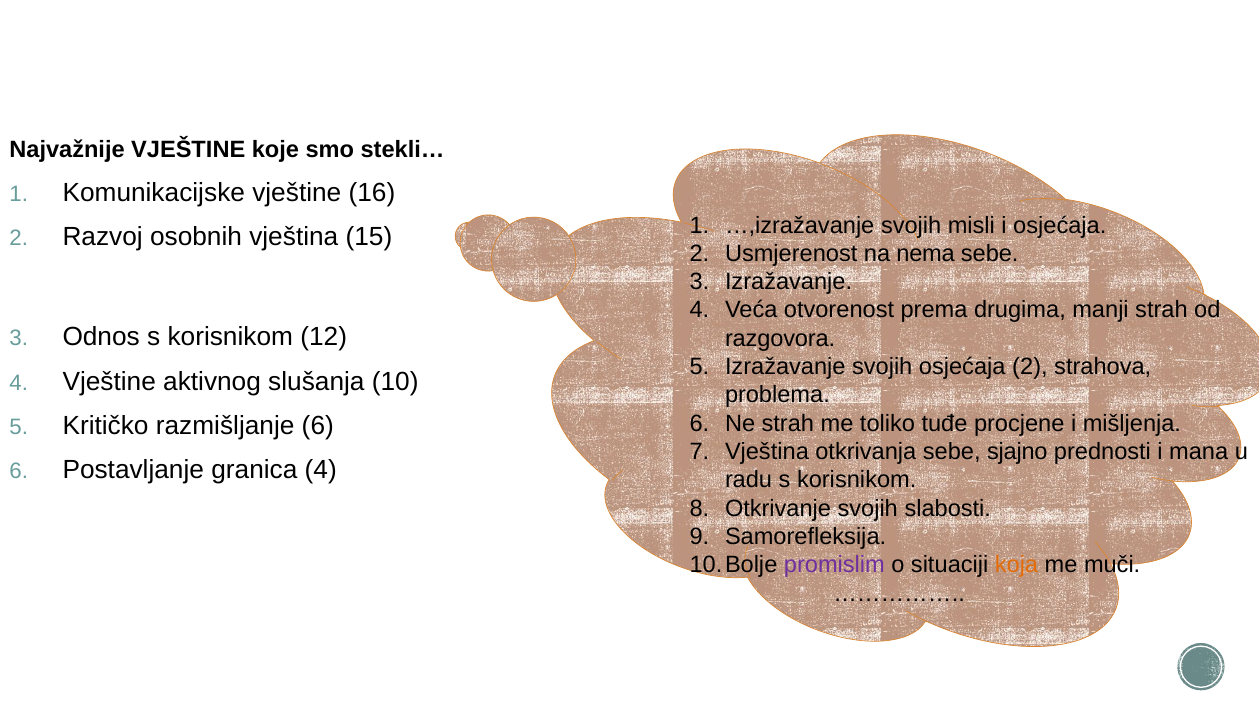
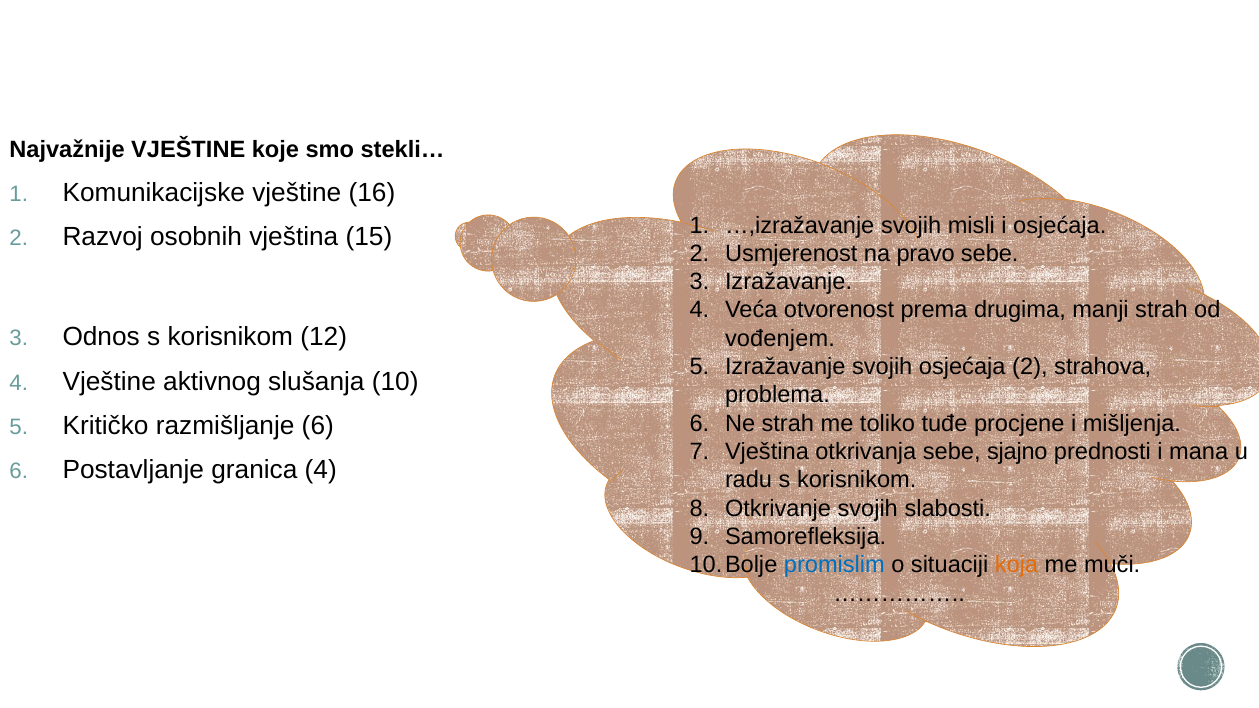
nema: nema -> pravo (926, 254)
razgovora: razgovora -> vođenjem (780, 339)
promislim colour: purple -> blue (834, 565)
